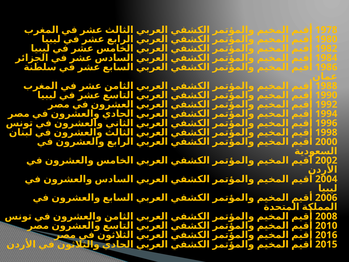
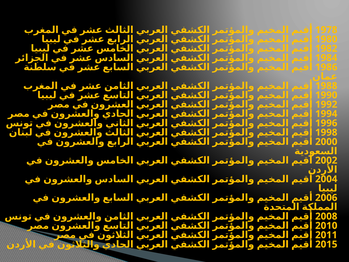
2016: 2016 -> 2011 (326, 235)
